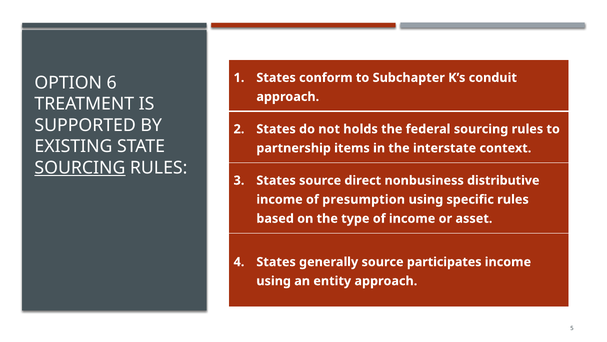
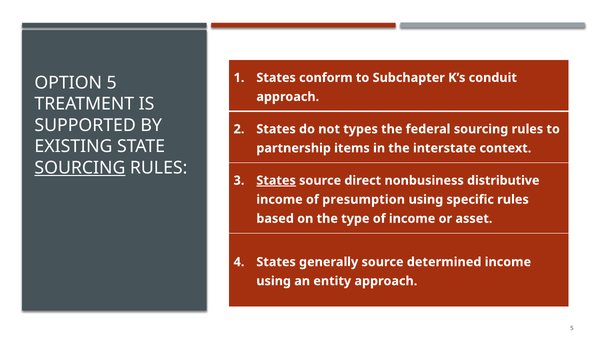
OPTION 6: 6 -> 5 (112, 83)
holds: holds -> types (361, 129)
States underline: none -> present (276, 180)
participates: participates -> determined (444, 262)
